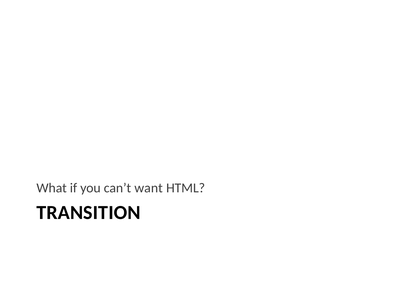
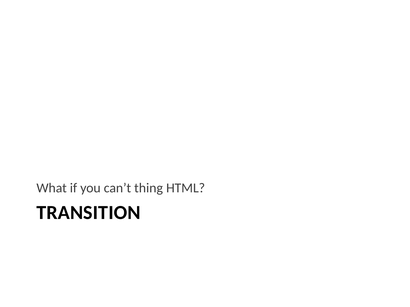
want: want -> thing (149, 188)
